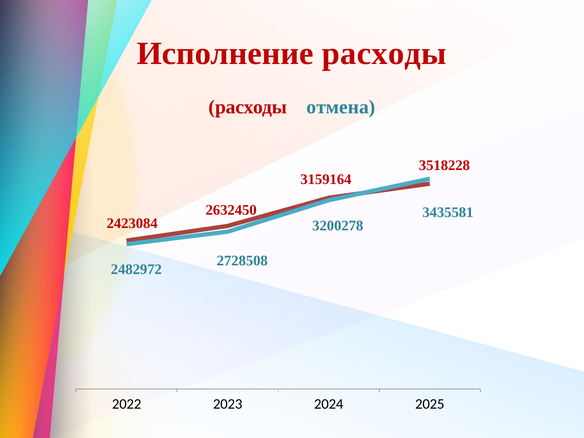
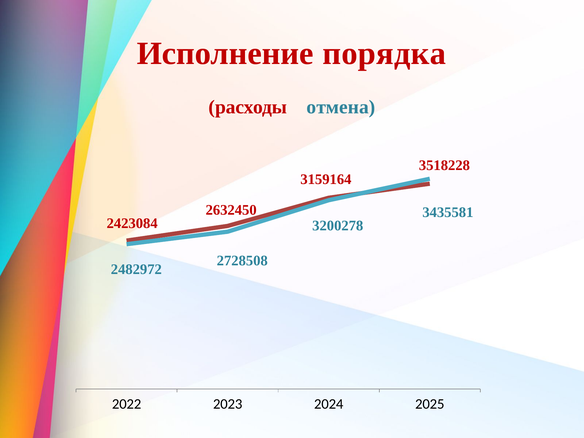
Исполнение расходы: расходы -> порядка (384, 53)
